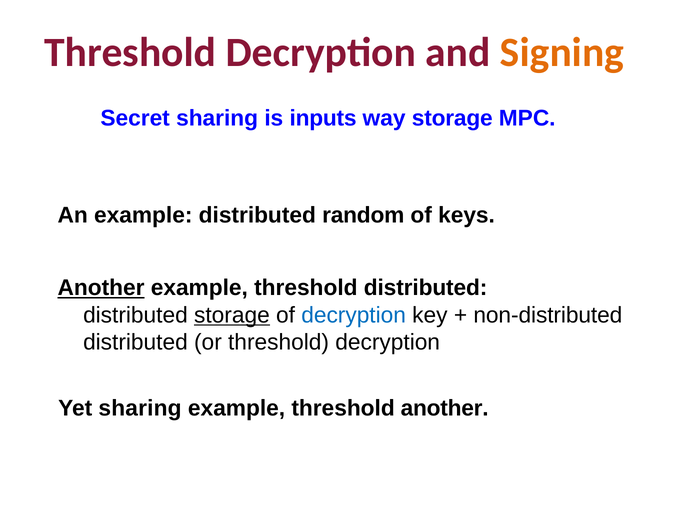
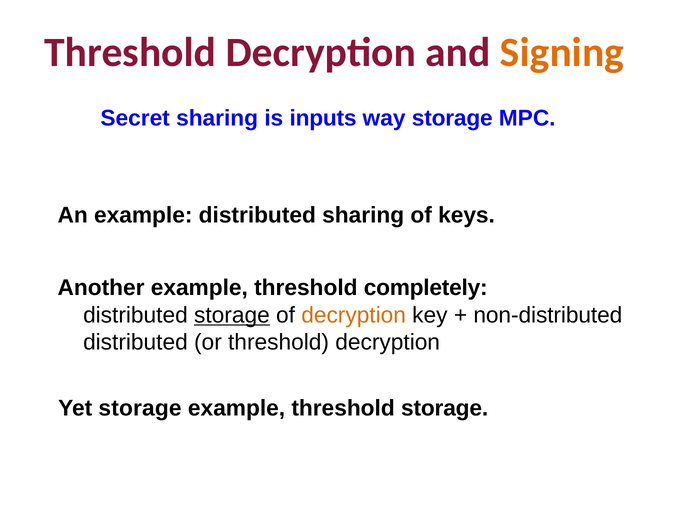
distributed random: random -> sharing (363, 215)
Another underline: present -> none (101, 288)
threshold distributed: distributed -> completely (426, 288)
decryption colour: blue -> orange (354, 315)
Yet sharing: sharing -> storage (140, 408)
threshold another: another -> storage (445, 408)
